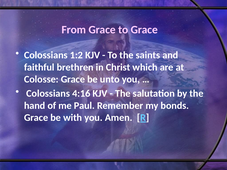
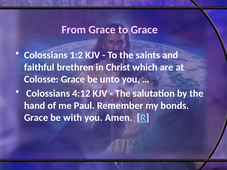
4:16: 4:16 -> 4:12 (81, 94)
